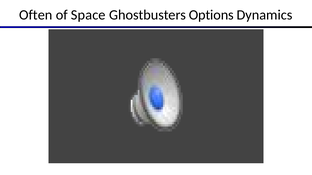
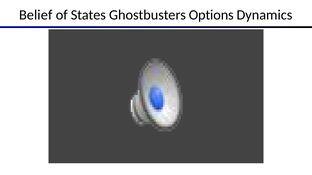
Often: Often -> Belief (36, 15)
Space: Space -> States (88, 15)
